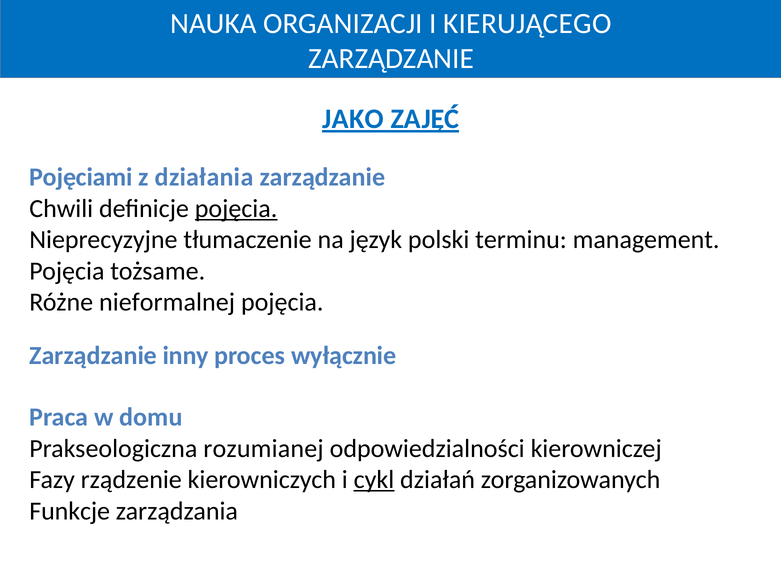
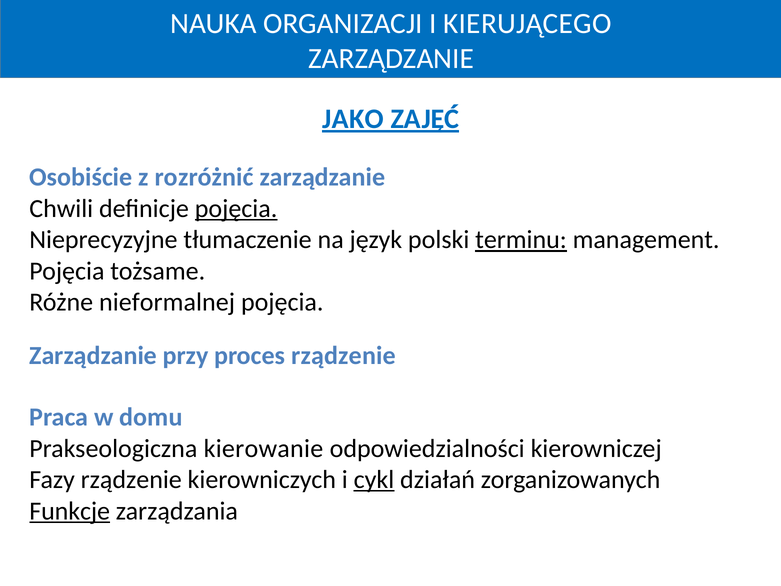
Pojęciami: Pojęciami -> Osobiście (81, 177)
działania: działania -> rozróżnić (204, 177)
terminu underline: none -> present (521, 240)
inny: inny -> przy (186, 355)
proces wyłącznie: wyłącznie -> rządzenie (344, 355)
rozumianej: rozumianej -> kierowanie (263, 448)
Funkcje underline: none -> present (70, 511)
